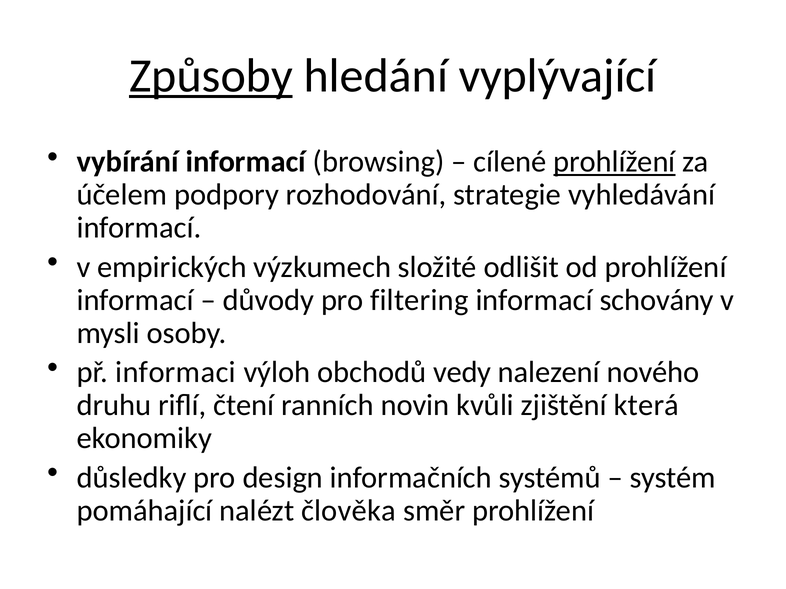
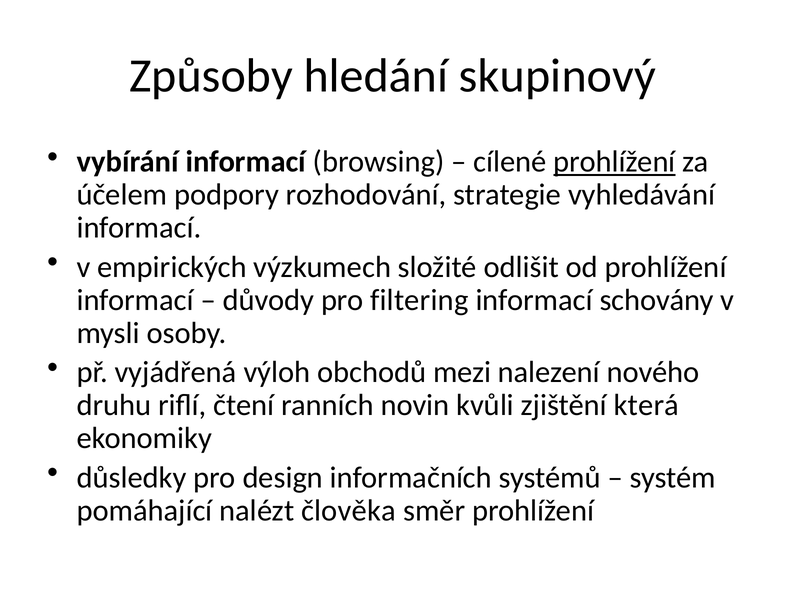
Způsoby underline: present -> none (211, 76)
vyplývající: vyplývající -> skupinový (557, 76)
informaci: informaci -> vyjádřená (176, 373)
vedy: vedy -> mezi (462, 373)
